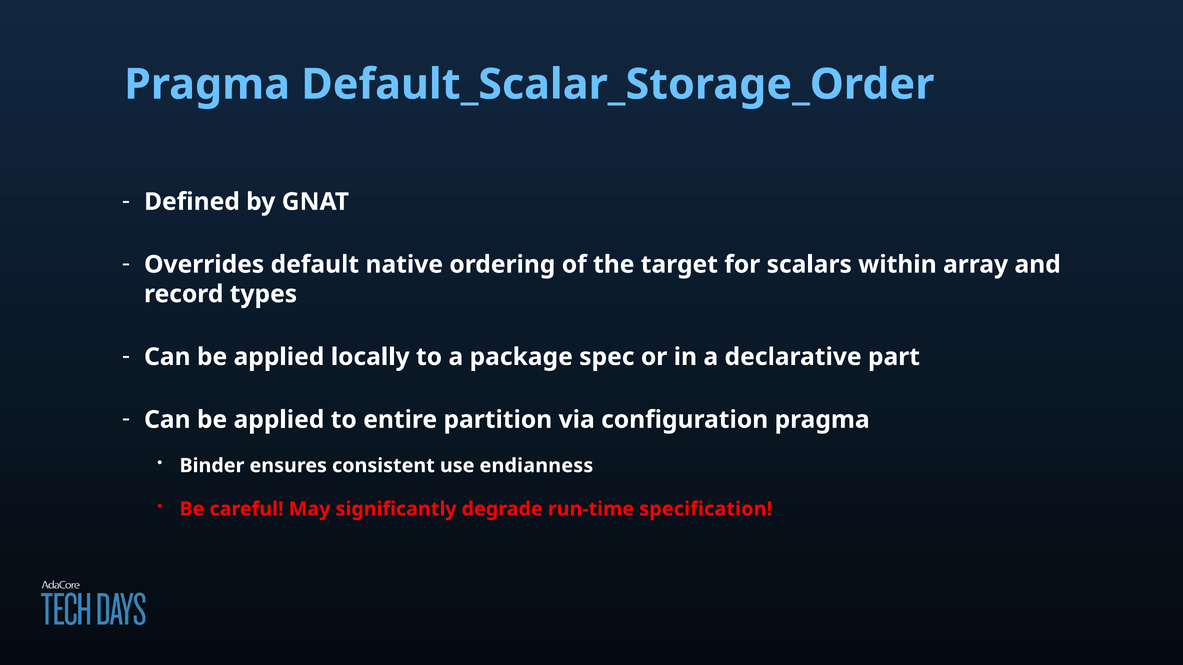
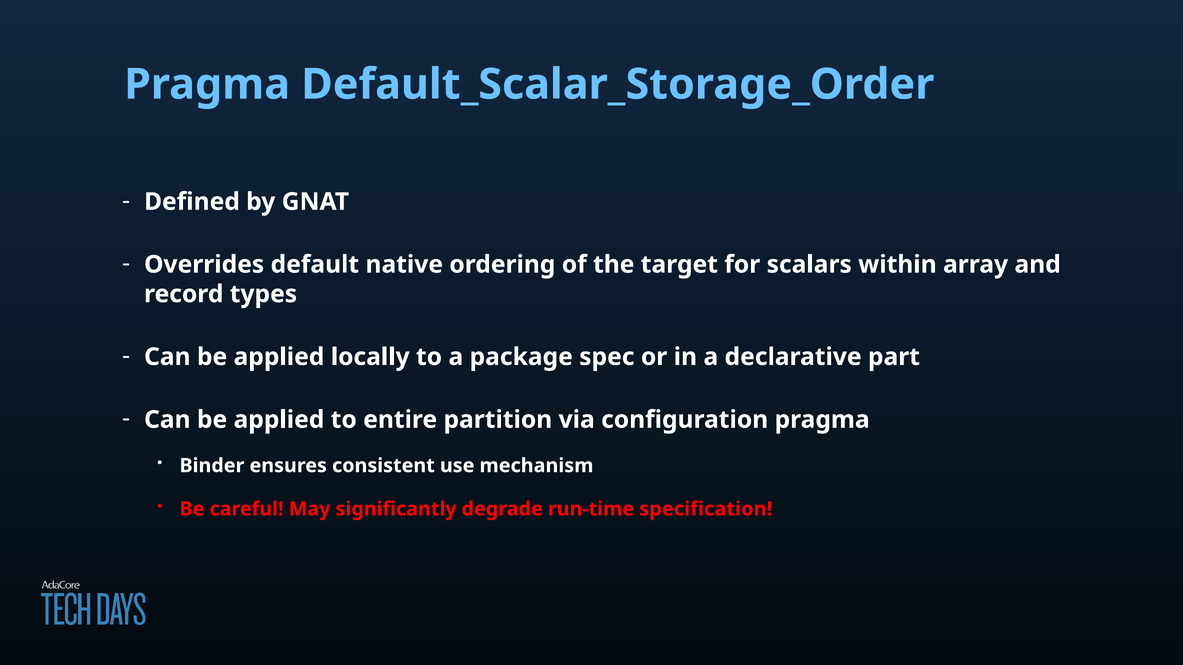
endianness: endianness -> mechanism (536, 466)
